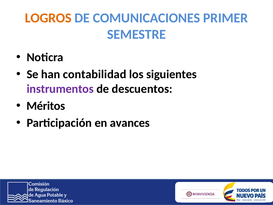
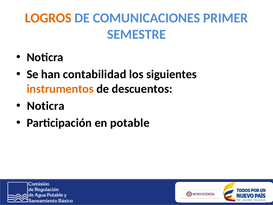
instrumentos colour: purple -> orange (60, 89)
Méritos: Méritos -> Noticra (46, 106)
avances: avances -> potable (130, 123)
